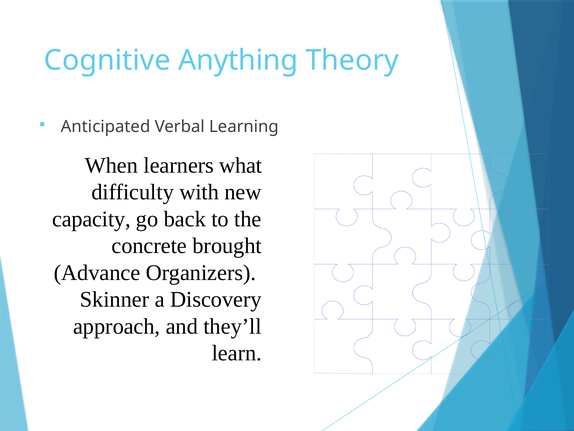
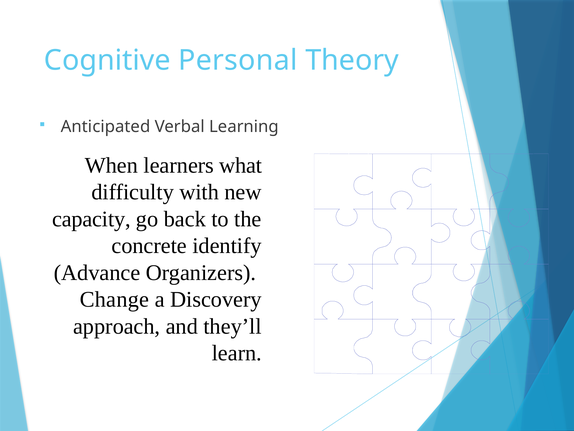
Anything: Anything -> Personal (238, 60)
brought: brought -> identify (227, 246)
Skinner: Skinner -> Change (114, 299)
